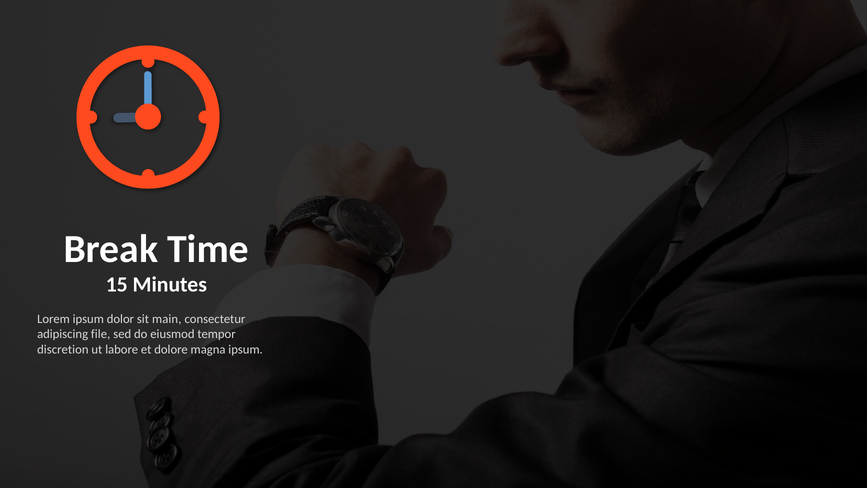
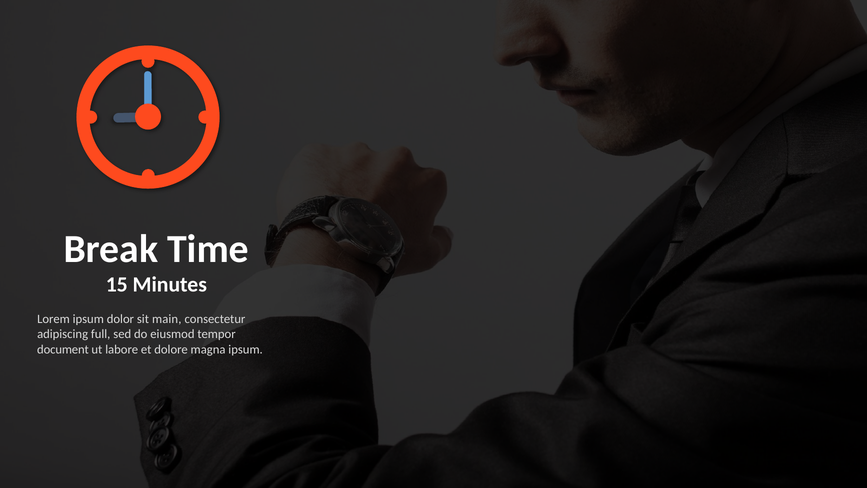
file: file -> full (101, 334)
discretion: discretion -> document (63, 349)
